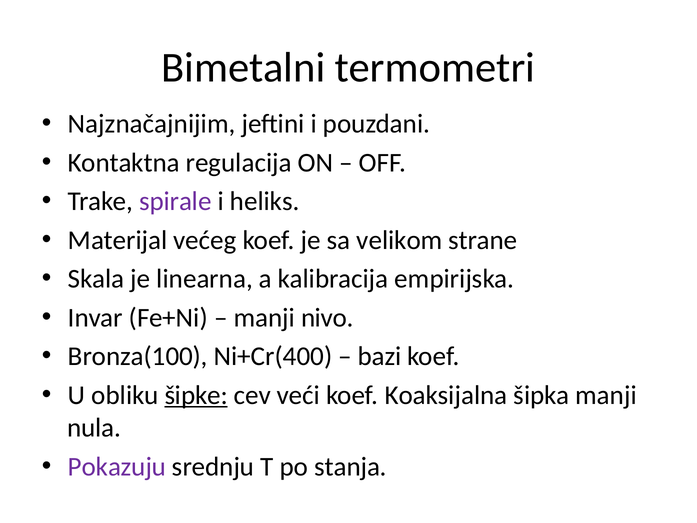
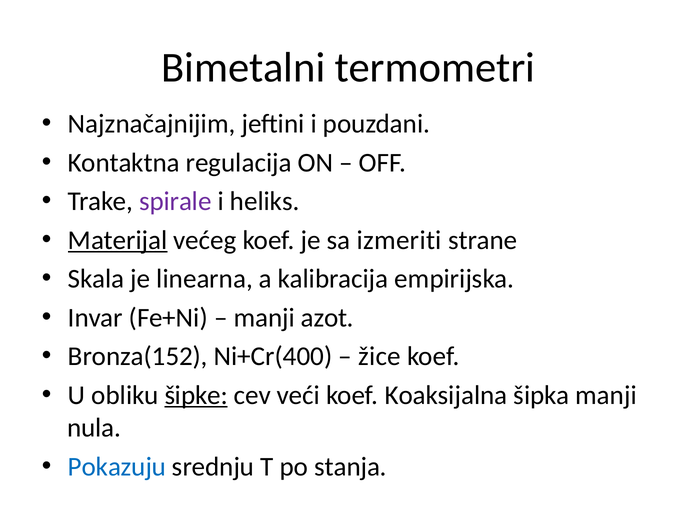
Materijal underline: none -> present (118, 240)
velikom: velikom -> izmeriti (399, 240)
nivo: nivo -> azot (327, 318)
Bronza(100: Bronza(100 -> Bronza(152 (138, 356)
bazi: bazi -> žice (379, 356)
Pokazuju colour: purple -> blue (117, 466)
